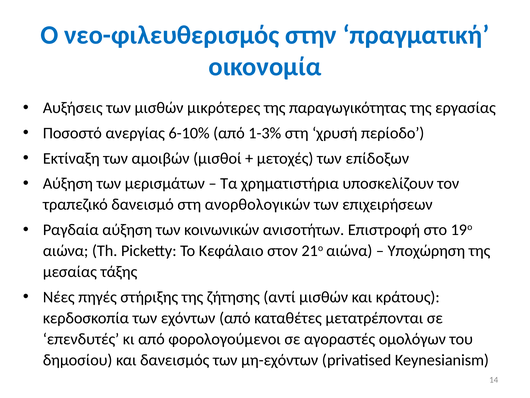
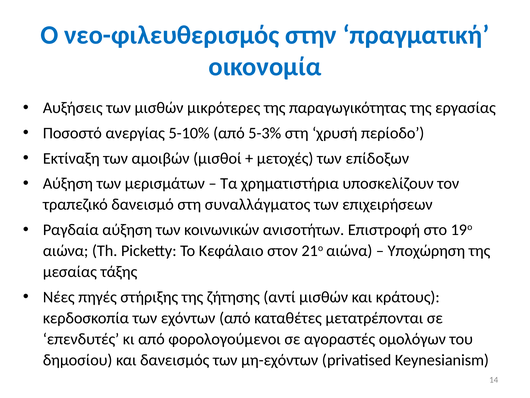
6-10%: 6-10% -> 5-10% (189, 133)
1-3%: 1-3% -> 5-3% (265, 133)
ανορθολογικών: ανορθολογικών -> συναλλάγματος (258, 204)
